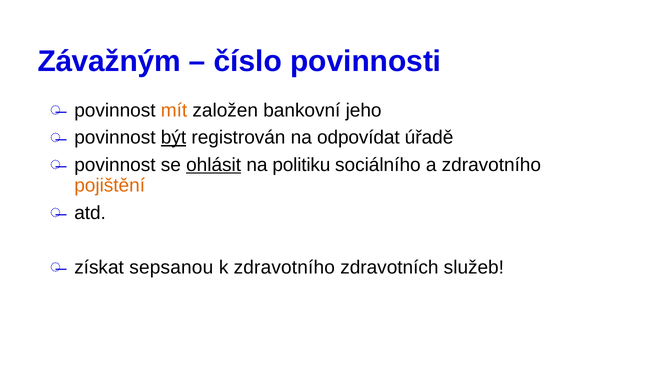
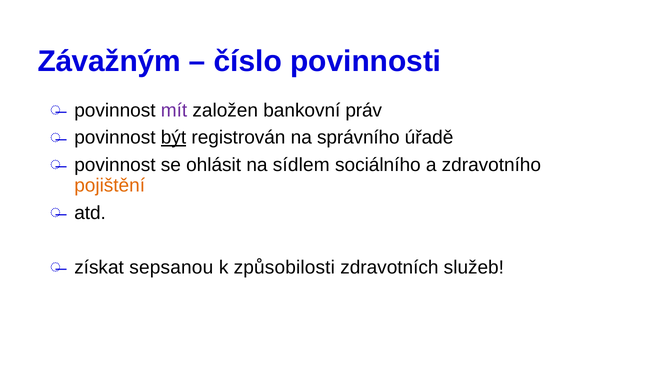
mít colour: orange -> purple (174, 110)
jeho: jeho -> práv (364, 110)
odpovídat: odpovídat -> správního (358, 138)
ohlásit underline: present -> none (214, 165)
politiku: politiku -> sídlem (301, 165)
k zdravotního: zdravotního -> způsobilosti (284, 268)
